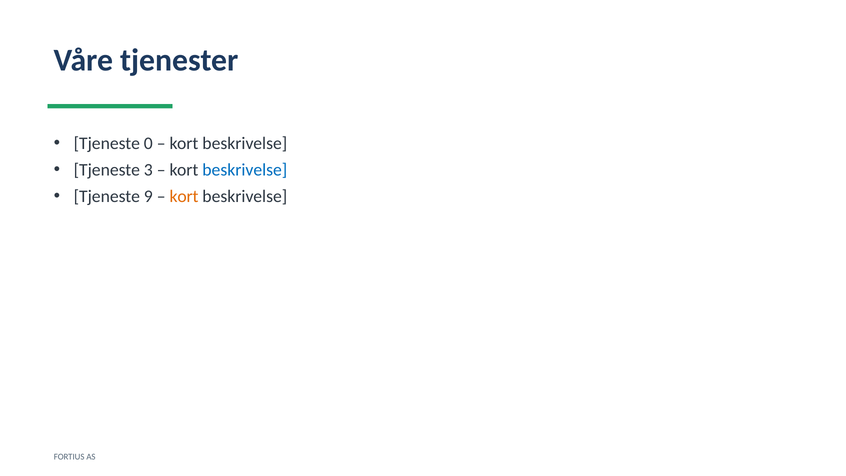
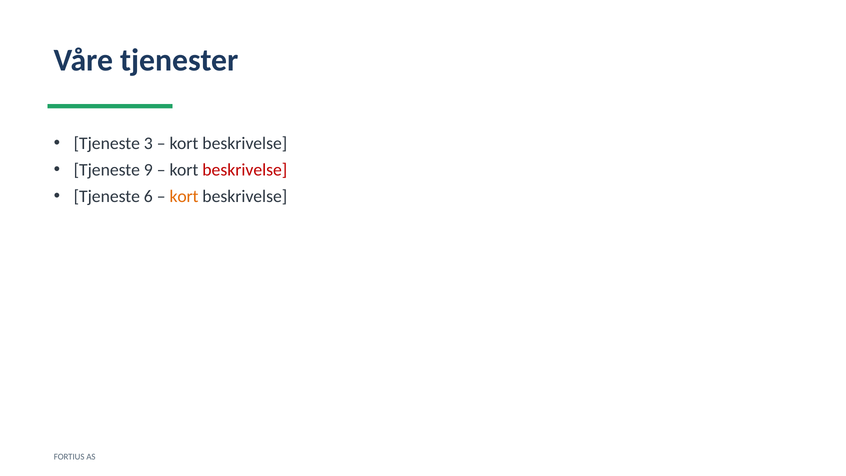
0: 0 -> 3 (148, 143)
3: 3 -> 9 (148, 170)
beskrivelse colour: blue -> red (245, 170)
9: 9 -> 6 (148, 196)
